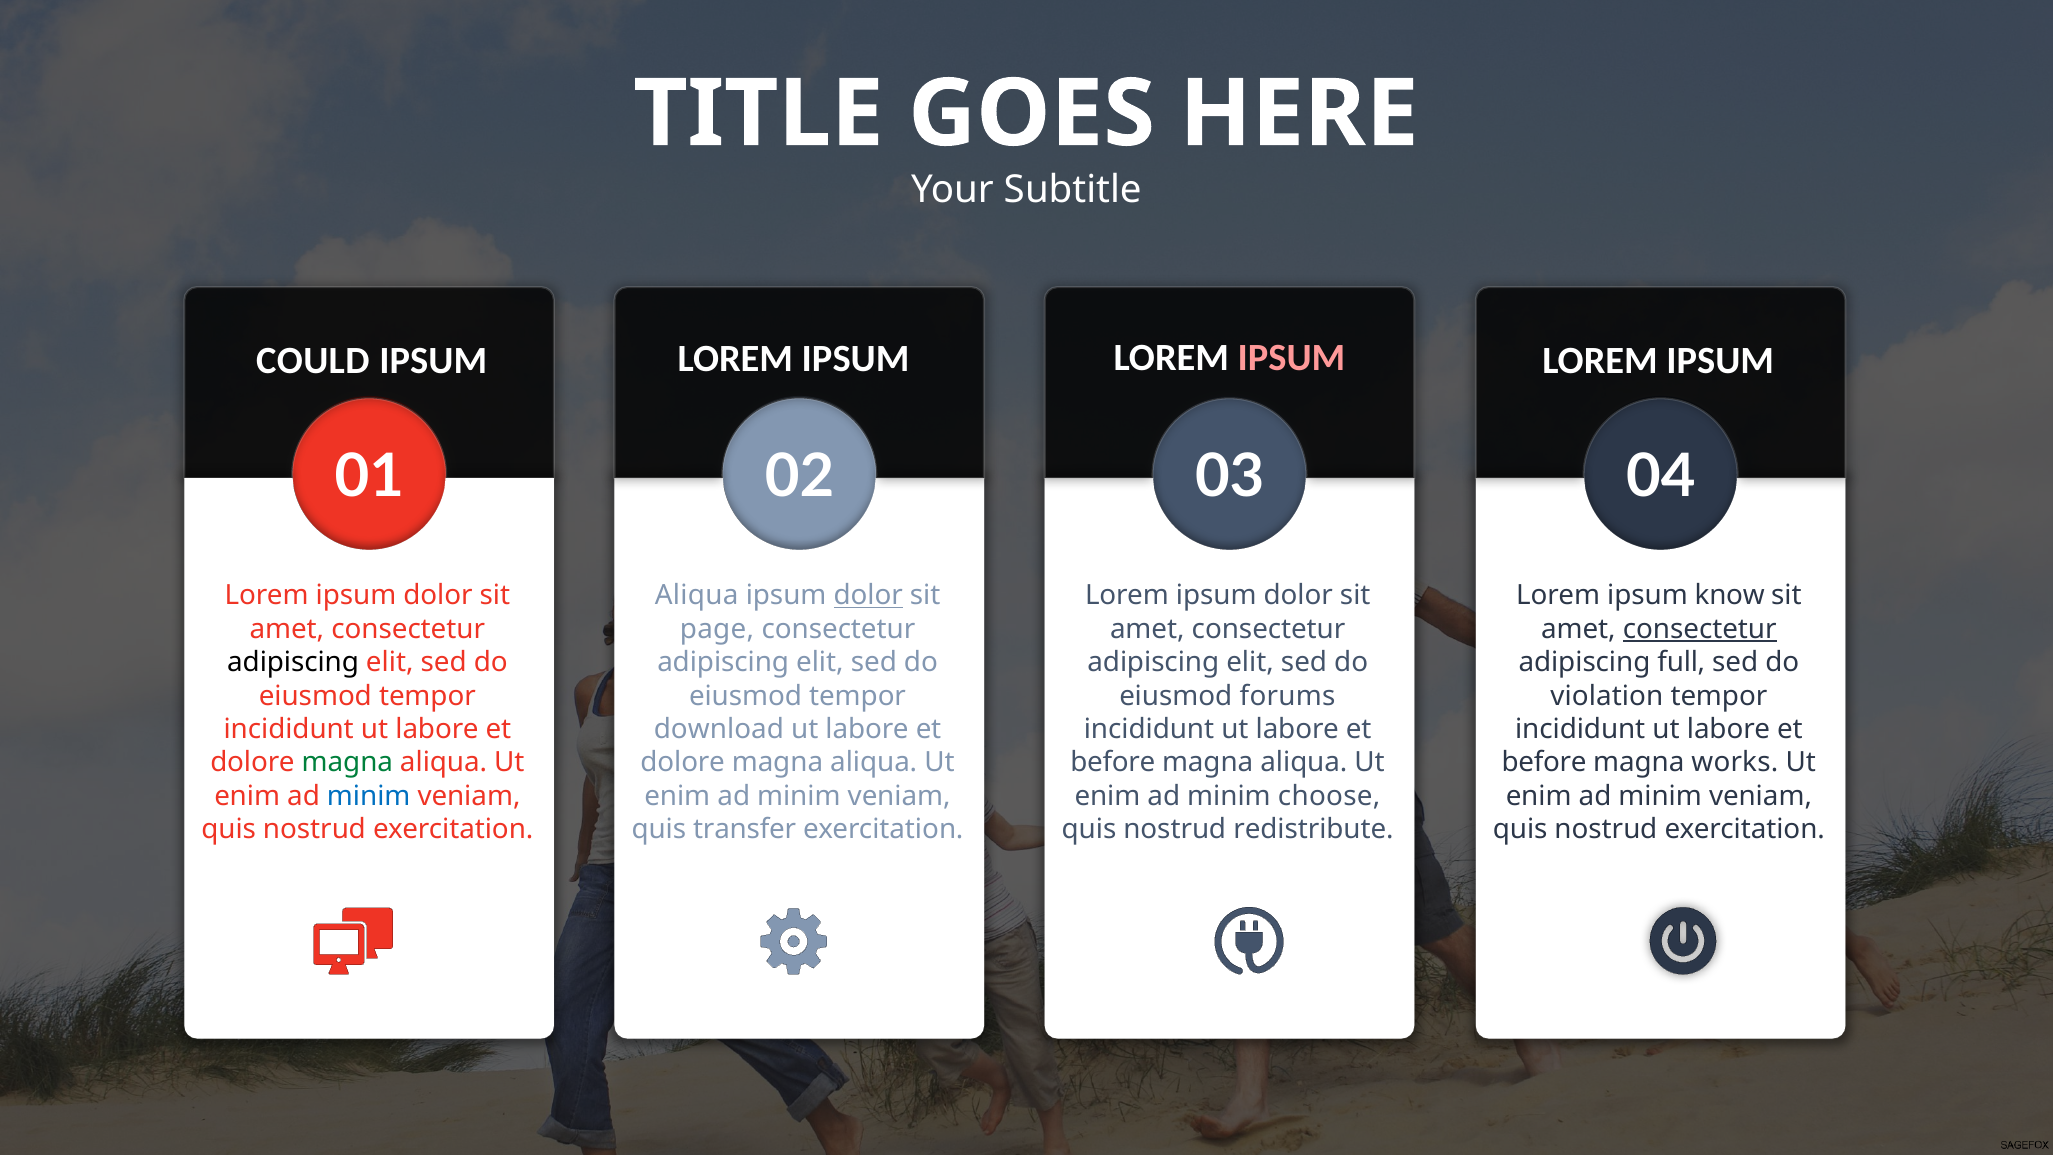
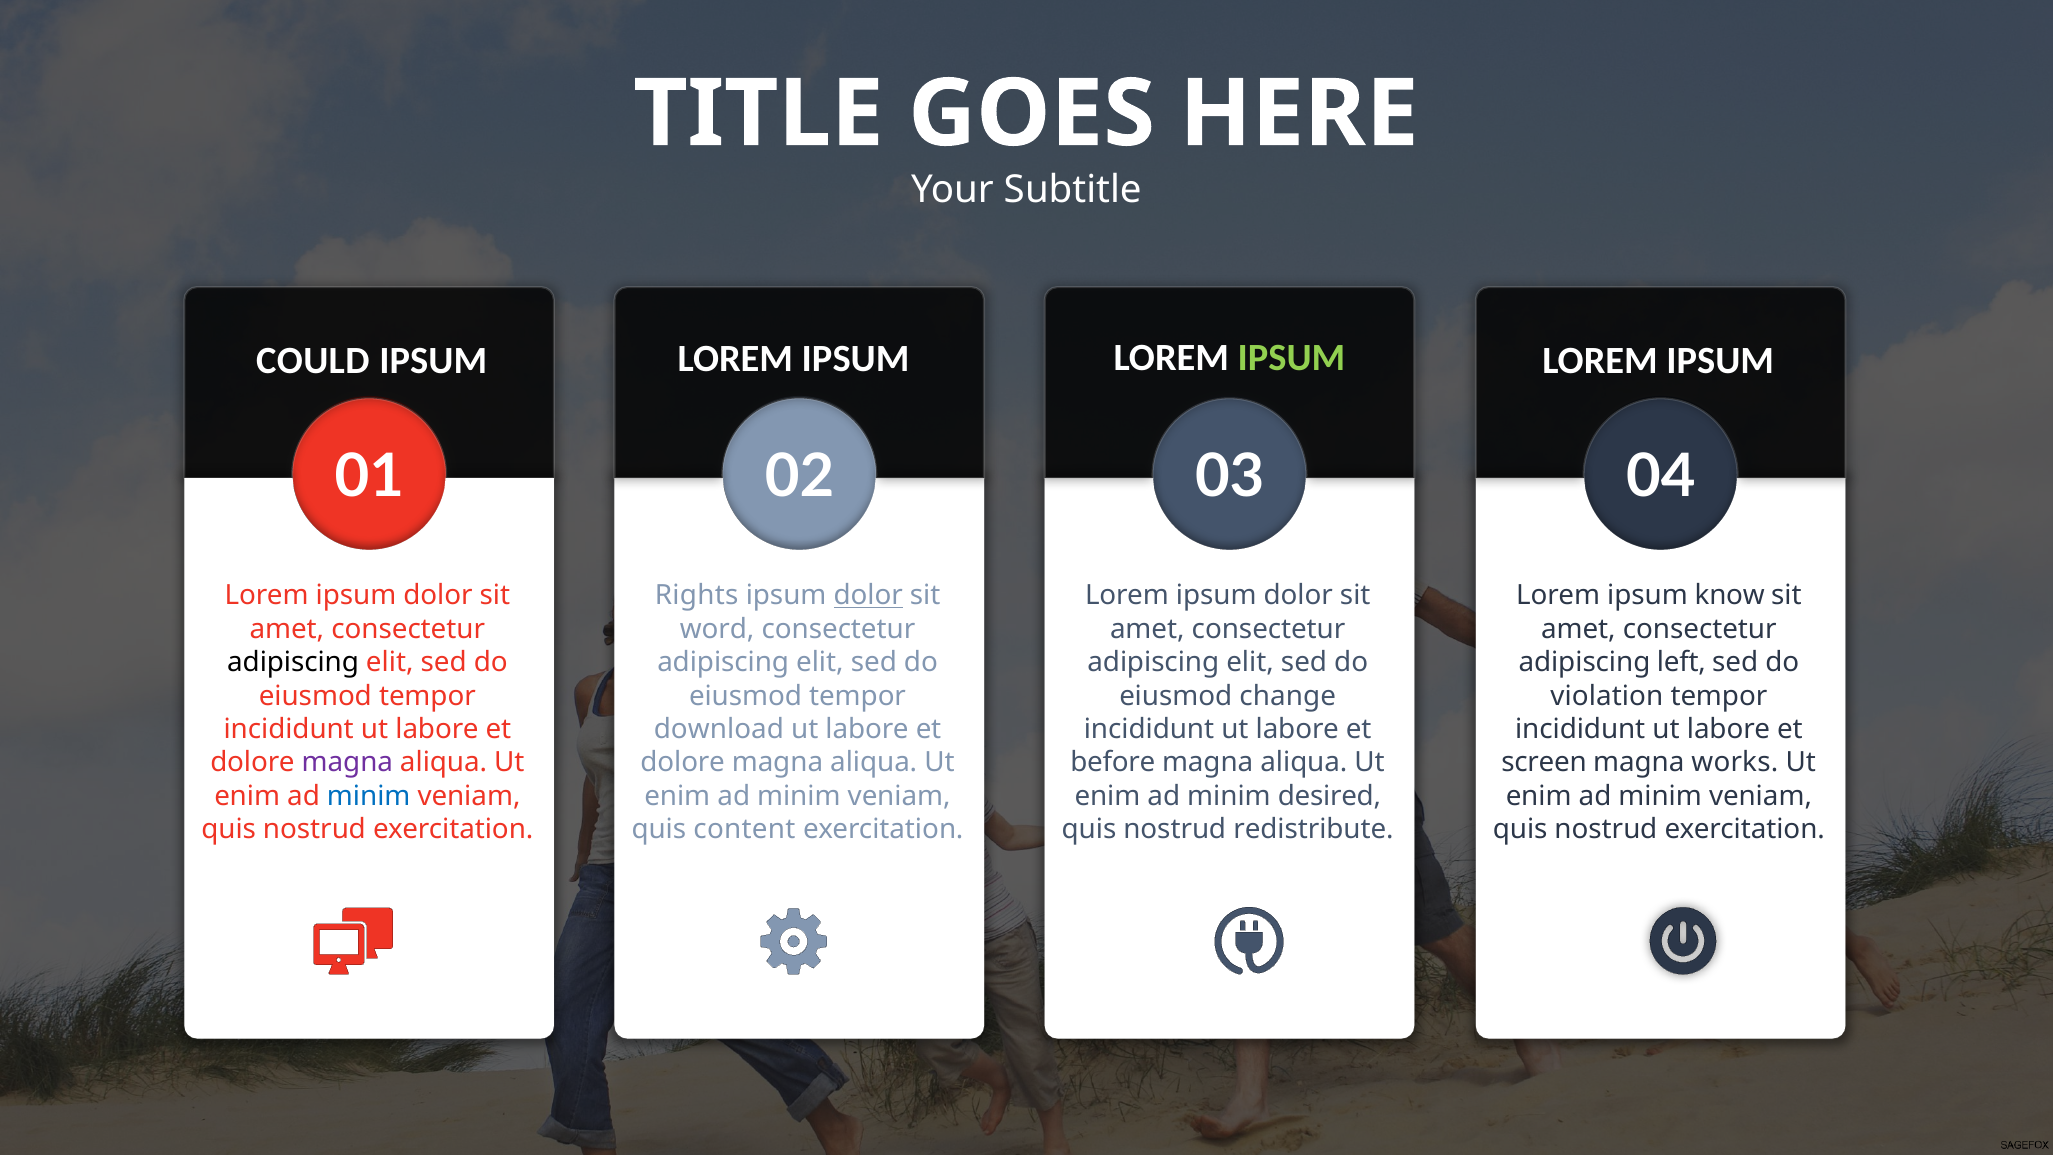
IPSUM colour: pink -> light green (1292, 358)
Aliqua: Aliqua -> Rights (697, 595)
page: page -> word (717, 629)
consectetur underline: present -> none (1700, 629)
full: full -> left (1681, 662)
forums: forums -> change (1288, 696)
magna colour: green -> purple (347, 763)
before: before -> screen (1544, 763)
choose: choose -> desired (1329, 796)
transfer: transfer -> content (744, 829)
